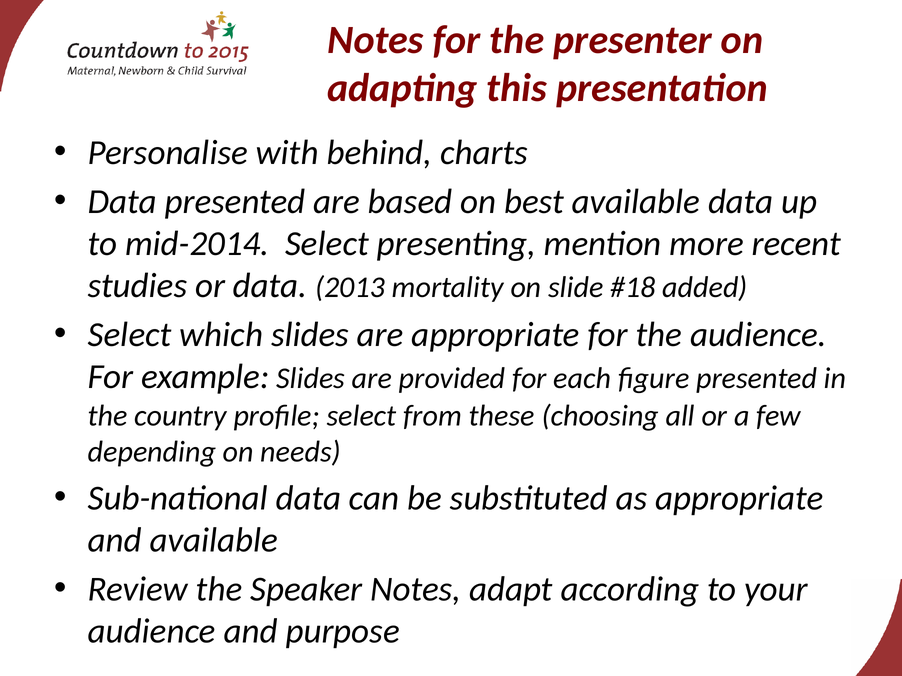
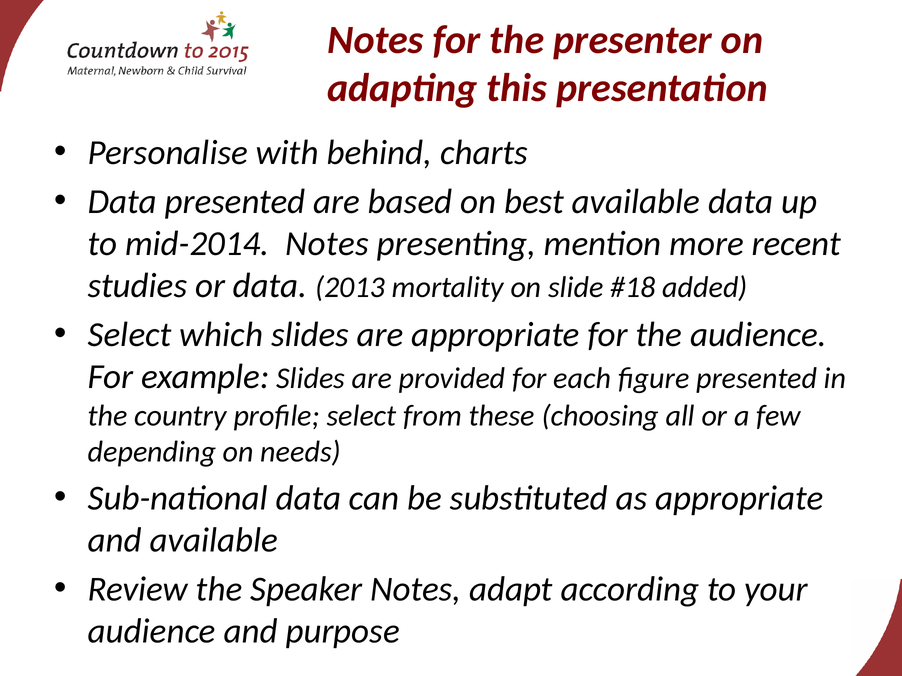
mid-2014 Select: Select -> Notes (327, 244)
